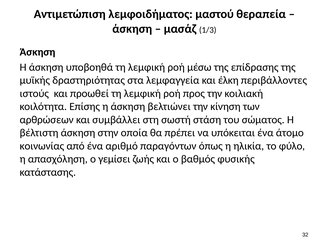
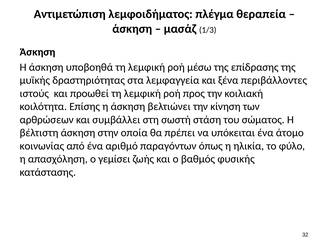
μαστού: μαστού -> πλέγμα (215, 14)
έλκη: έλκη -> ξένα (228, 80)
